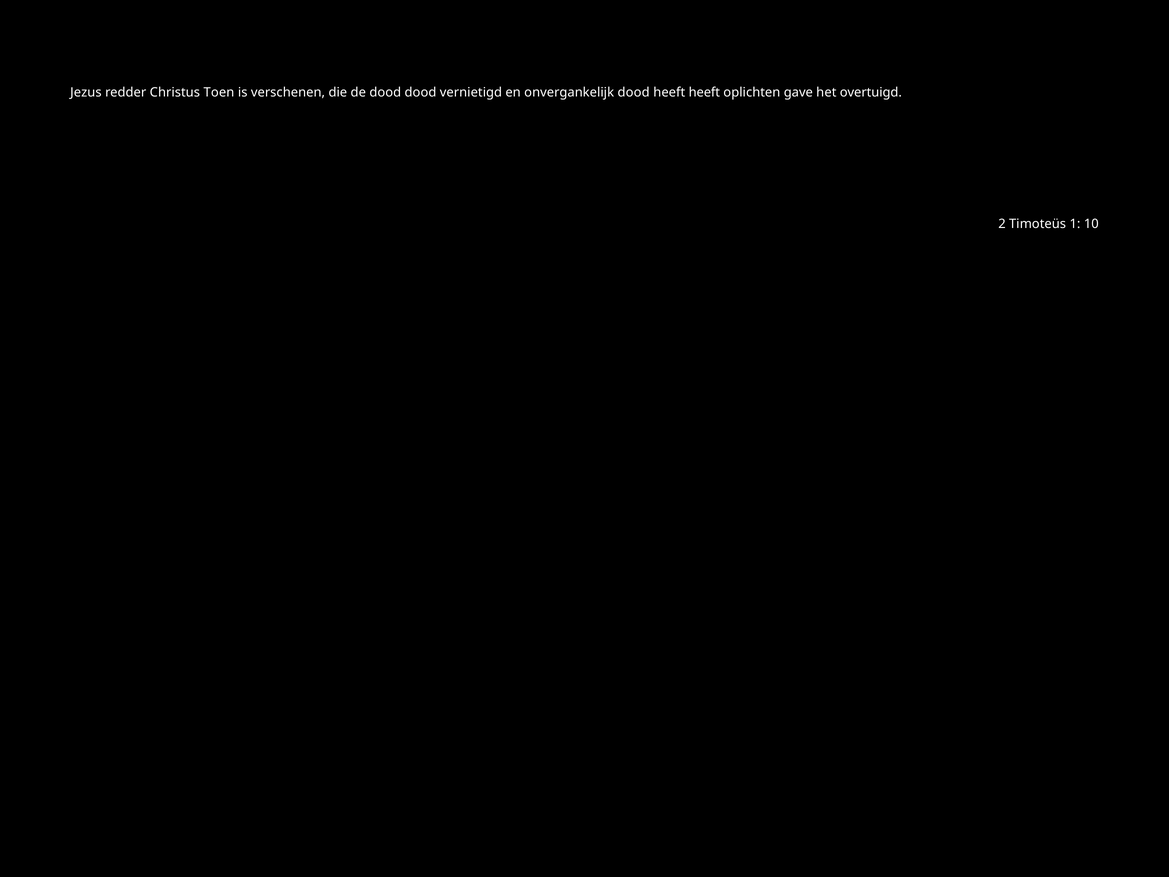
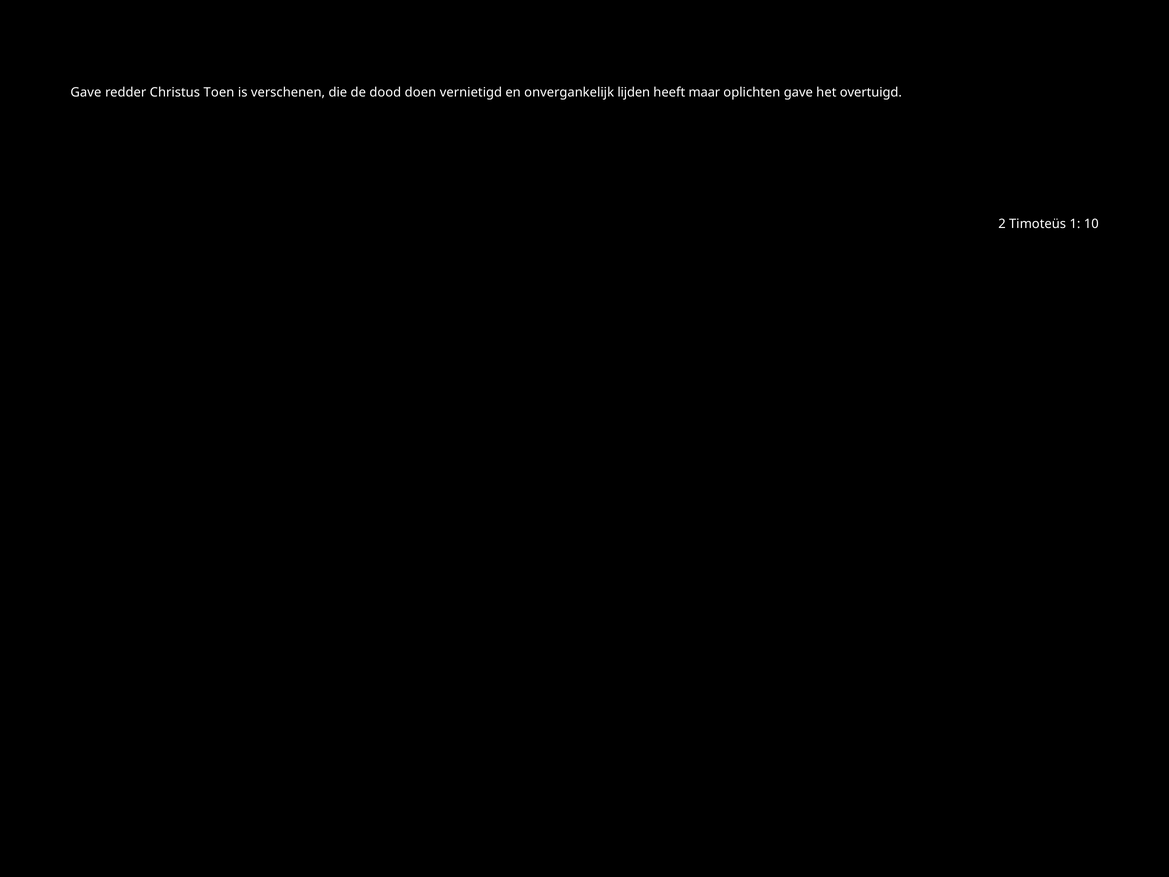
Jezus: Jezus -> Gave (86, 93)
dood dood: dood -> doen (420, 93)
onvergankelijk dood: dood -> lijden (634, 93)
heeft heeft: heeft -> maar (704, 93)
